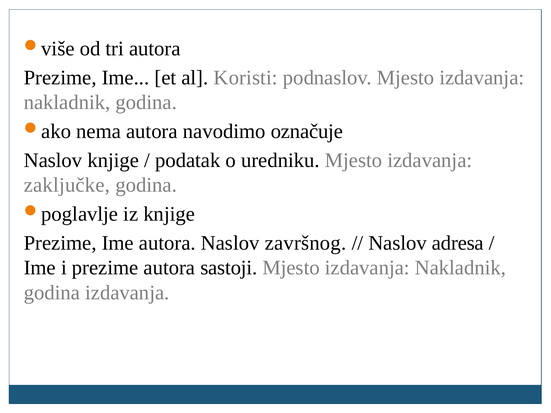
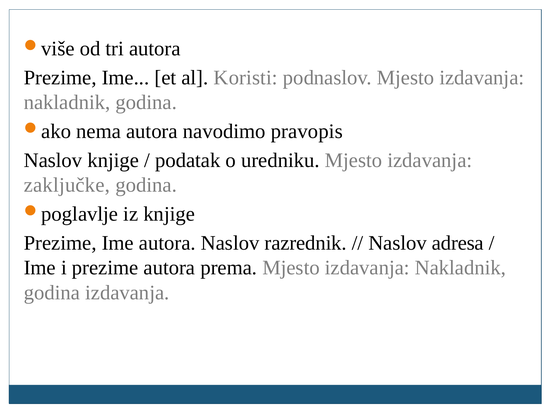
označuje: označuje -> pravopis (307, 131)
završnog: završnog -> razrednik (306, 243)
sastoji: sastoji -> prema (229, 268)
